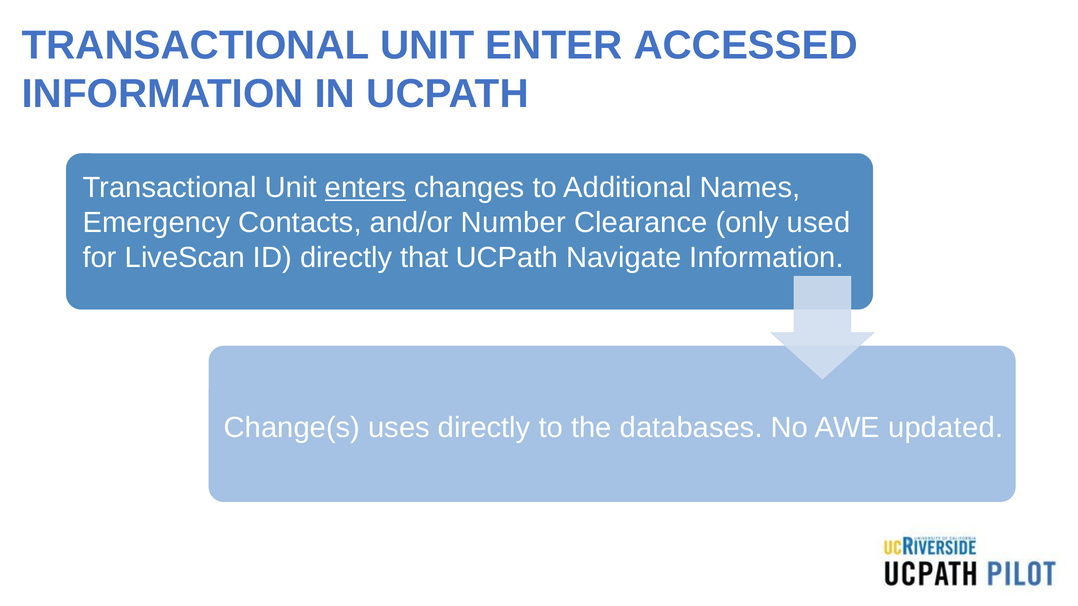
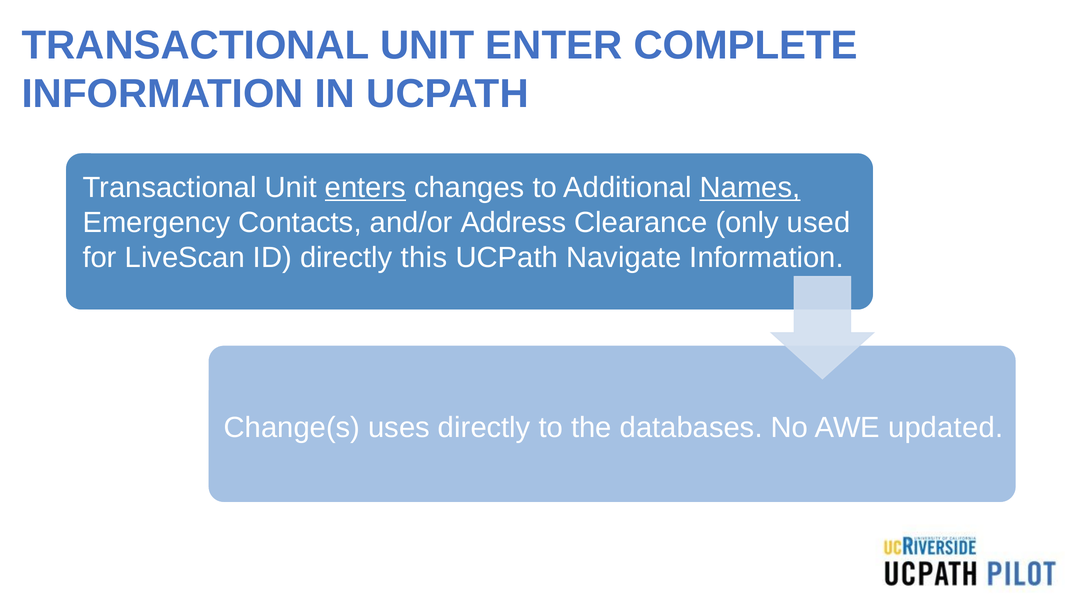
ACCESSED: ACCESSED -> COMPLETE (746, 46)
Names underline: none -> present (750, 188)
Number: Number -> Address (514, 223)
that: that -> this (424, 258)
